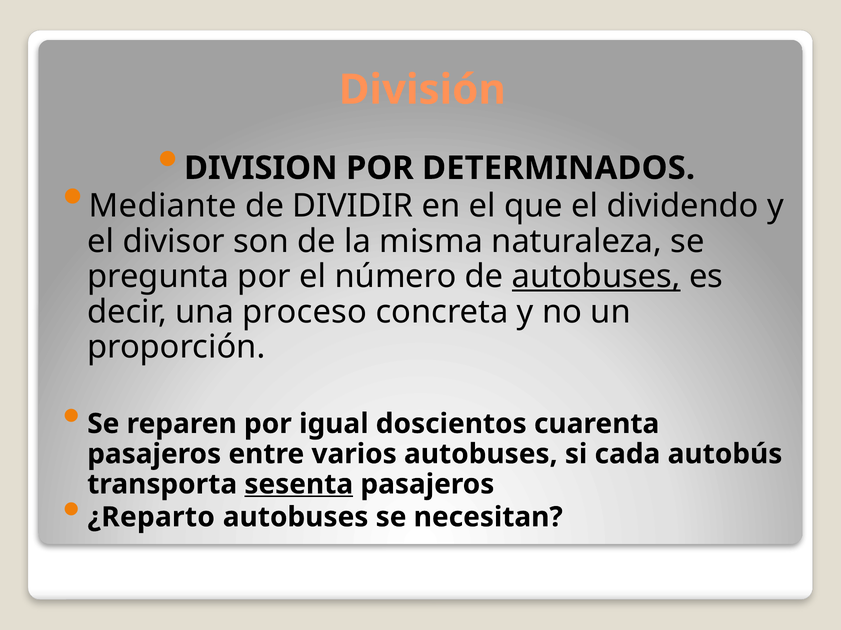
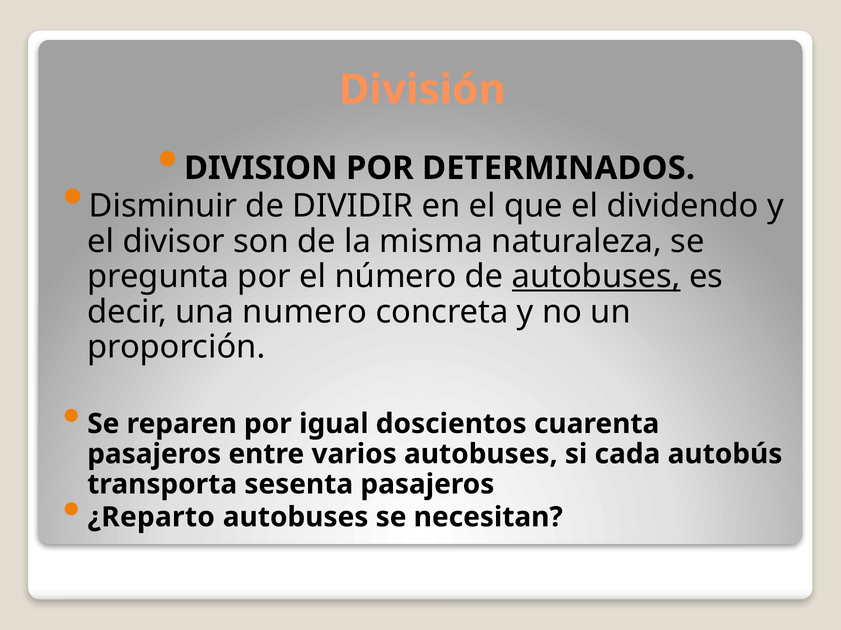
Mediante: Mediante -> Disminuir (163, 206)
proceso: proceso -> numero (305, 312)
sesenta underline: present -> none (299, 485)
